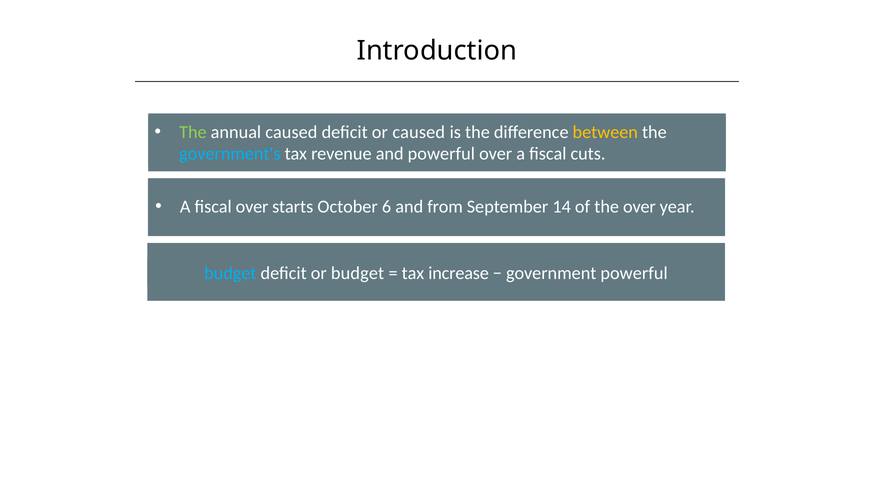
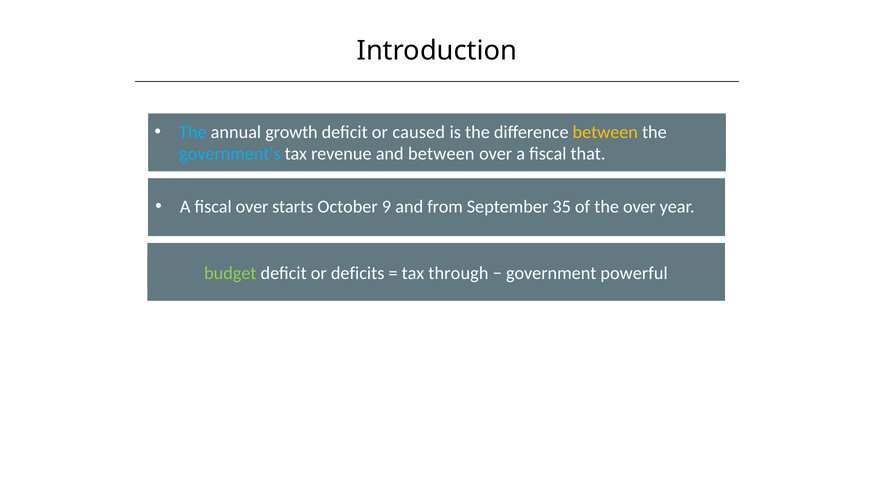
The colour: light green -> light blue (193, 132)
annual caused: caused -> growth (291, 132)
and powerful: powerful -> between (441, 154)
cuts: cuts -> that (588, 154)
6: 6 -> 9 (386, 206)
14: 14 -> 35 (562, 206)
budget colour: light blue -> light green (230, 273)
or budget: budget -> deficits (358, 273)
increase: increase -> through (458, 273)
